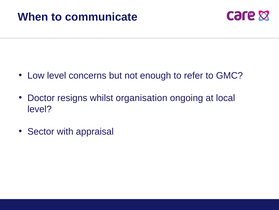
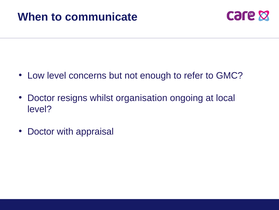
Sector: Sector -> Doctor (41, 131)
